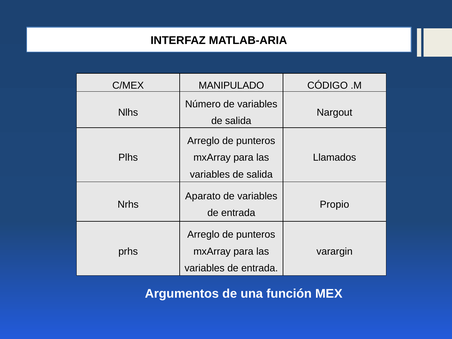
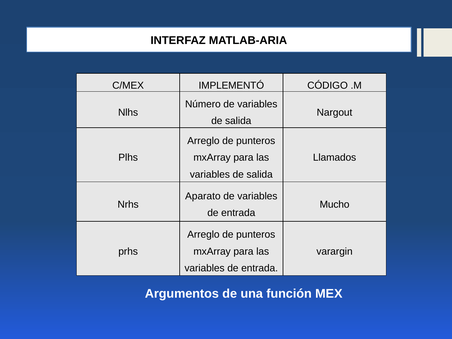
MANIPULADO: MANIPULADO -> IMPLEMENTÓ (231, 85)
Propio: Propio -> Mucho (335, 205)
